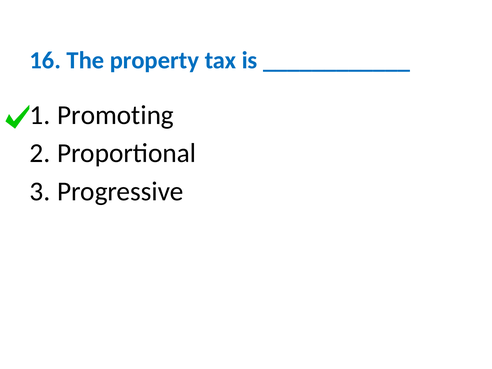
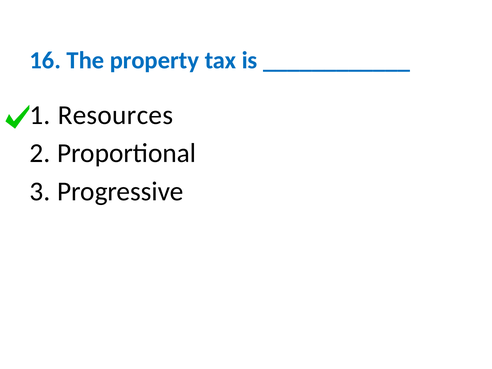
Promoting: Promoting -> Resources (115, 115)
